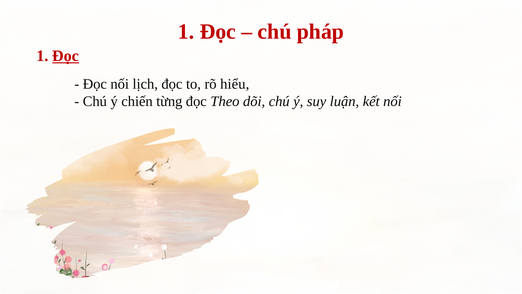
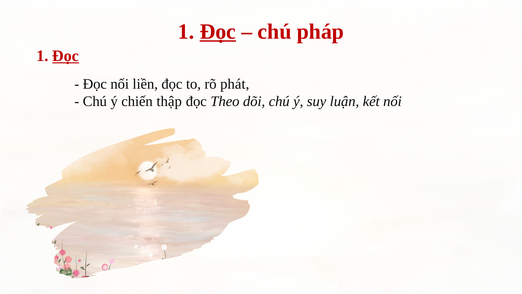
Đọc underline: none -> present (218, 31)
lịch: lịch -> liền (145, 84)
hiểu: hiểu -> phát (235, 84)
từng: từng -> thập (169, 101)
